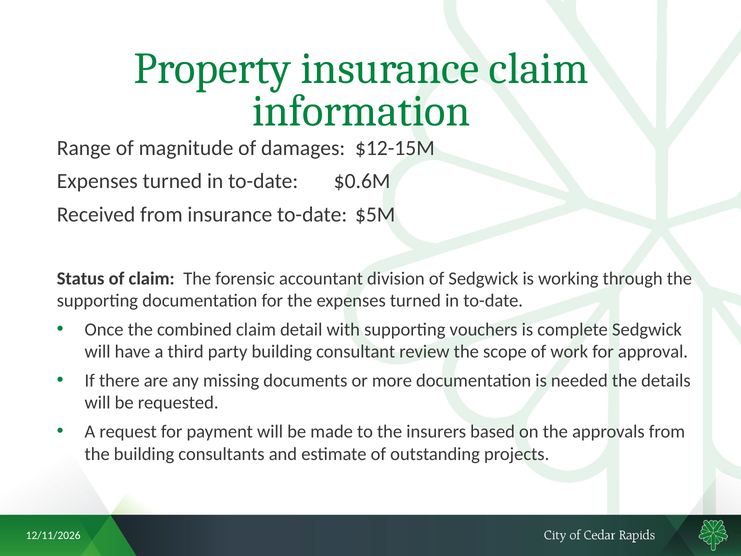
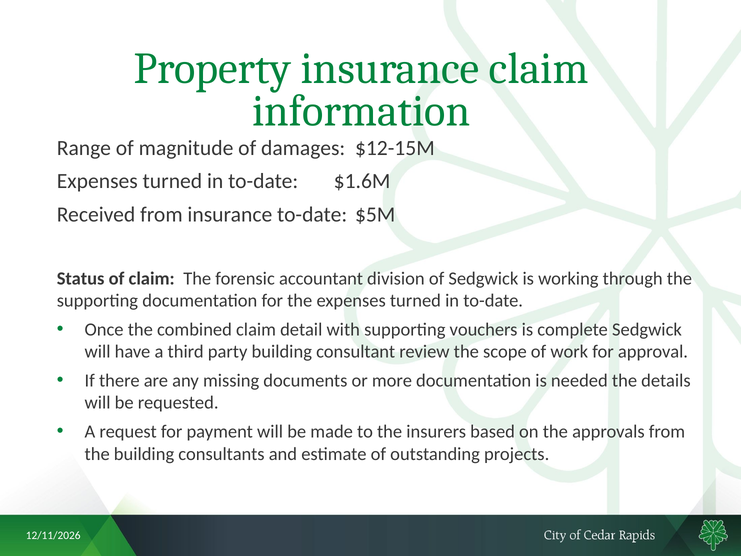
$0.6M: $0.6M -> $1.6M (362, 181)
